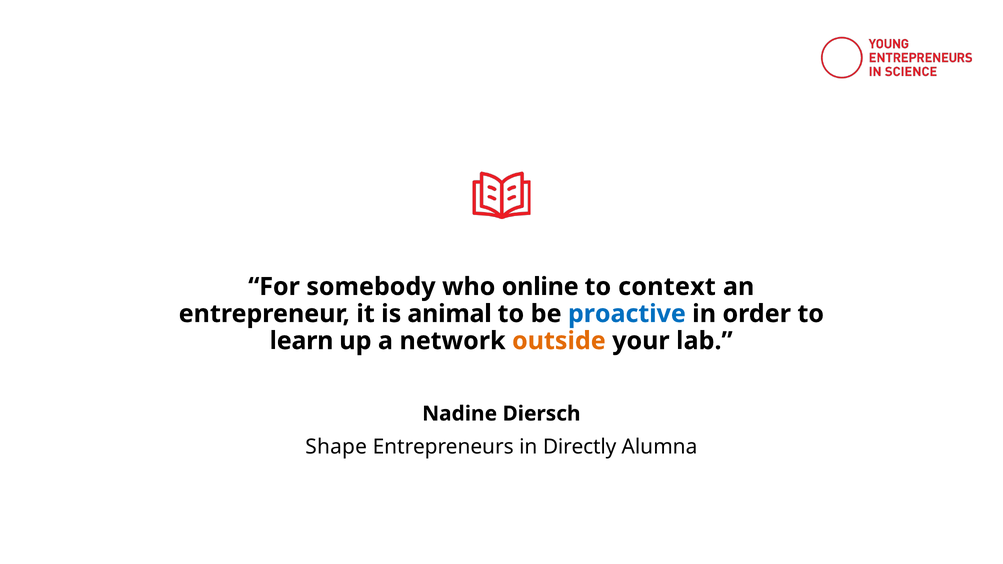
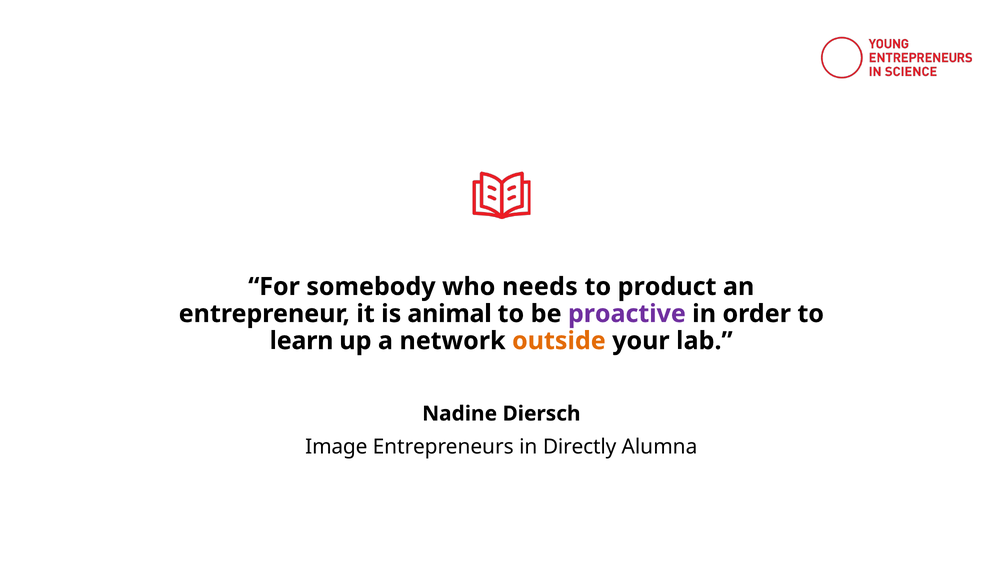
online: online -> needs (540, 287)
context: context -> product (667, 287)
proactive colour: blue -> purple (627, 314)
Shape: Shape -> Image (336, 447)
